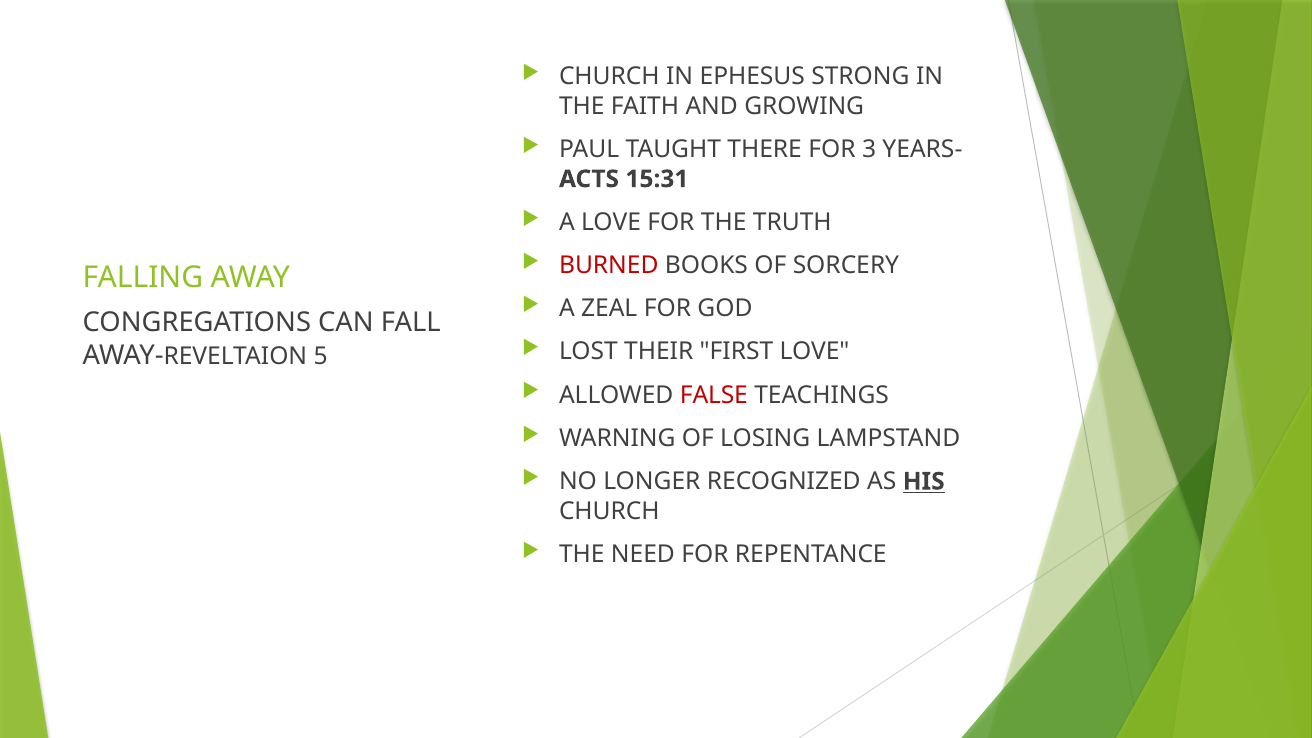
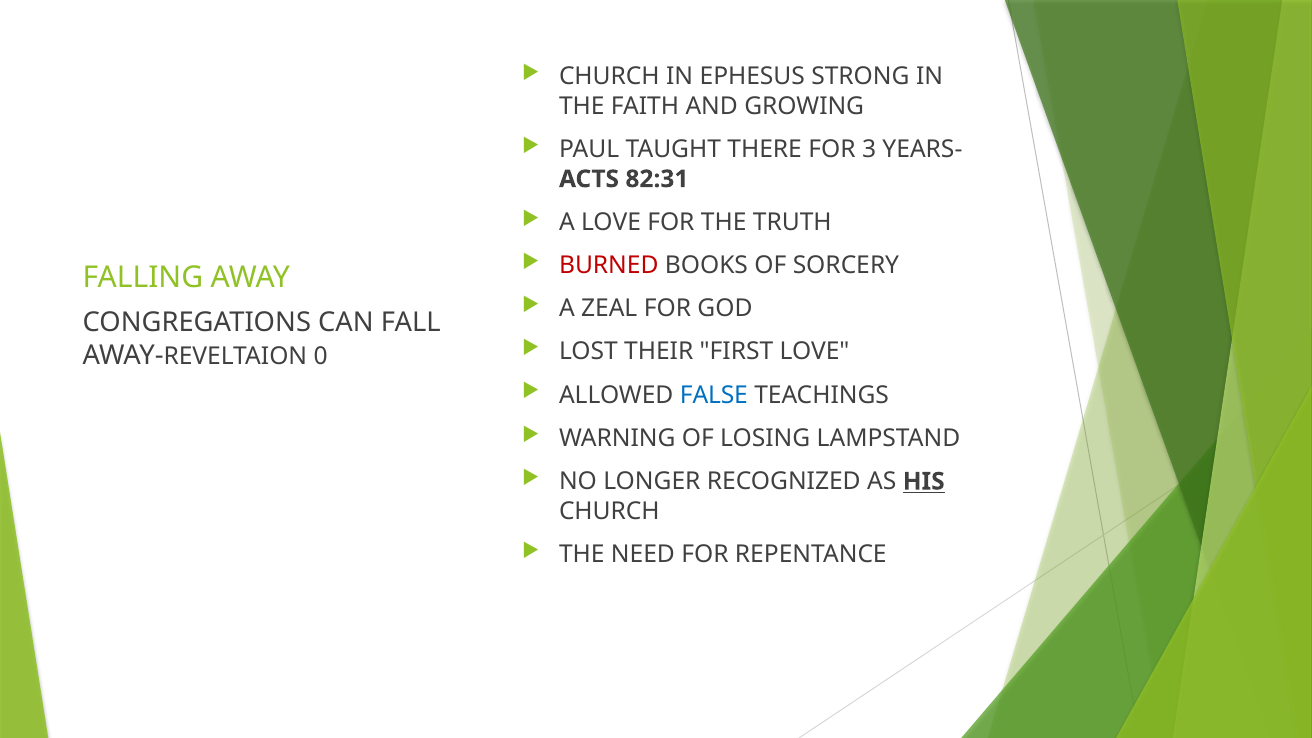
15:31: 15:31 -> 82:31 (657, 179)
5: 5 -> 0 (321, 356)
FALSE colour: red -> blue (714, 395)
